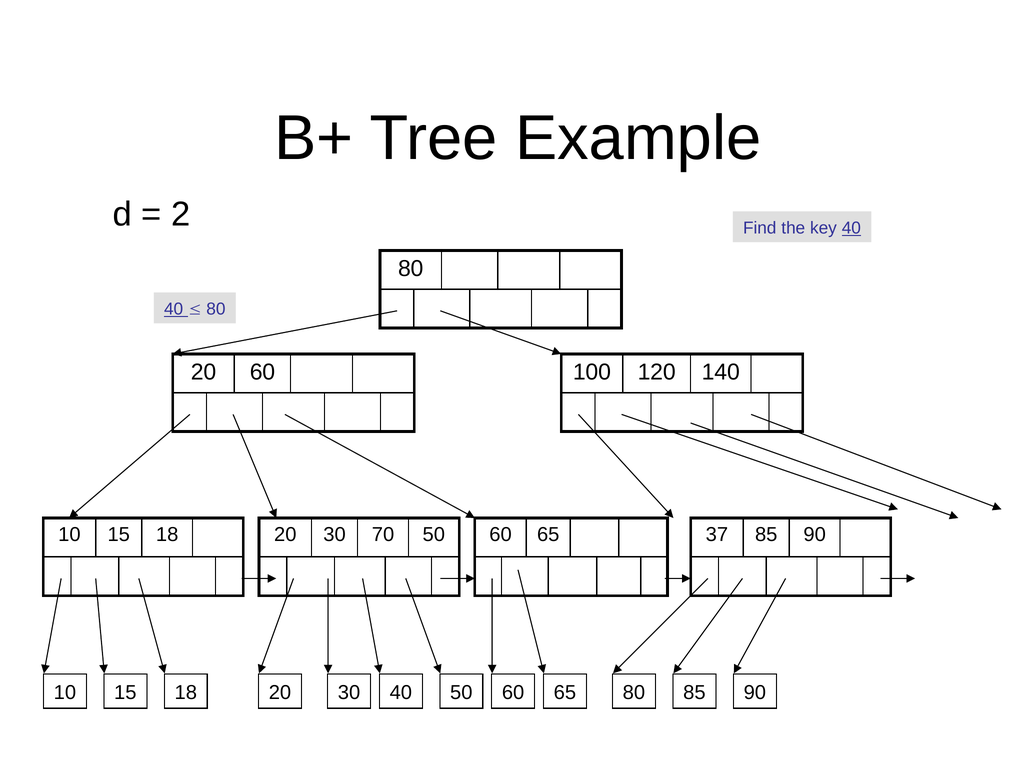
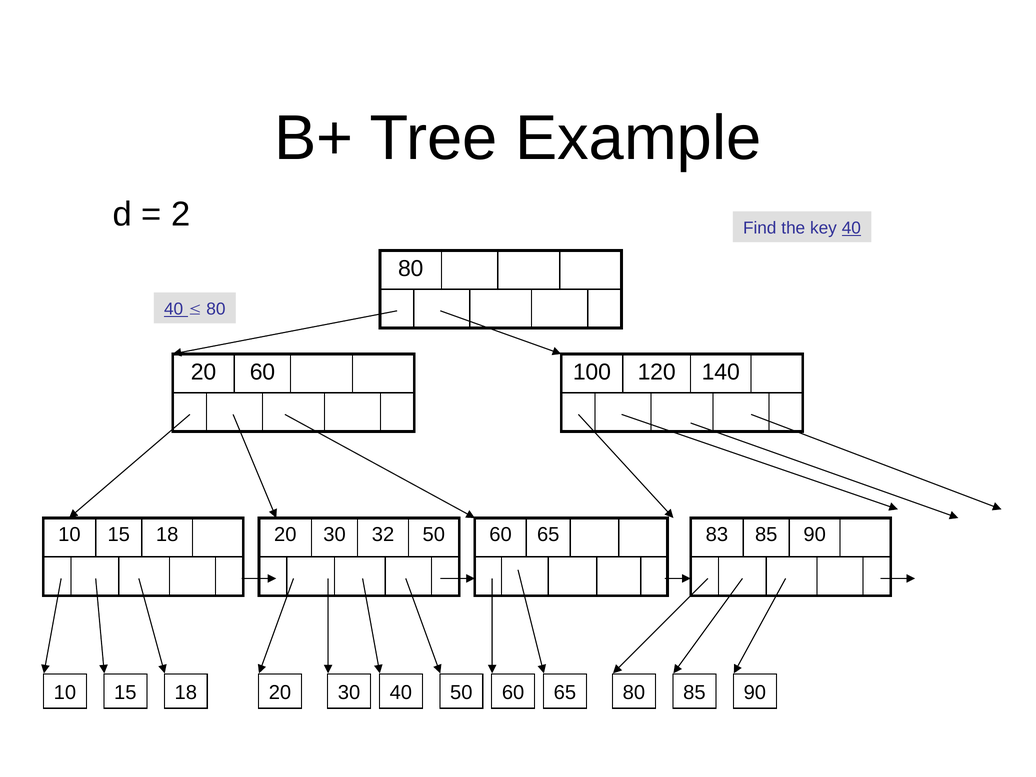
70: 70 -> 32 (383, 535)
37: 37 -> 83 (717, 535)
